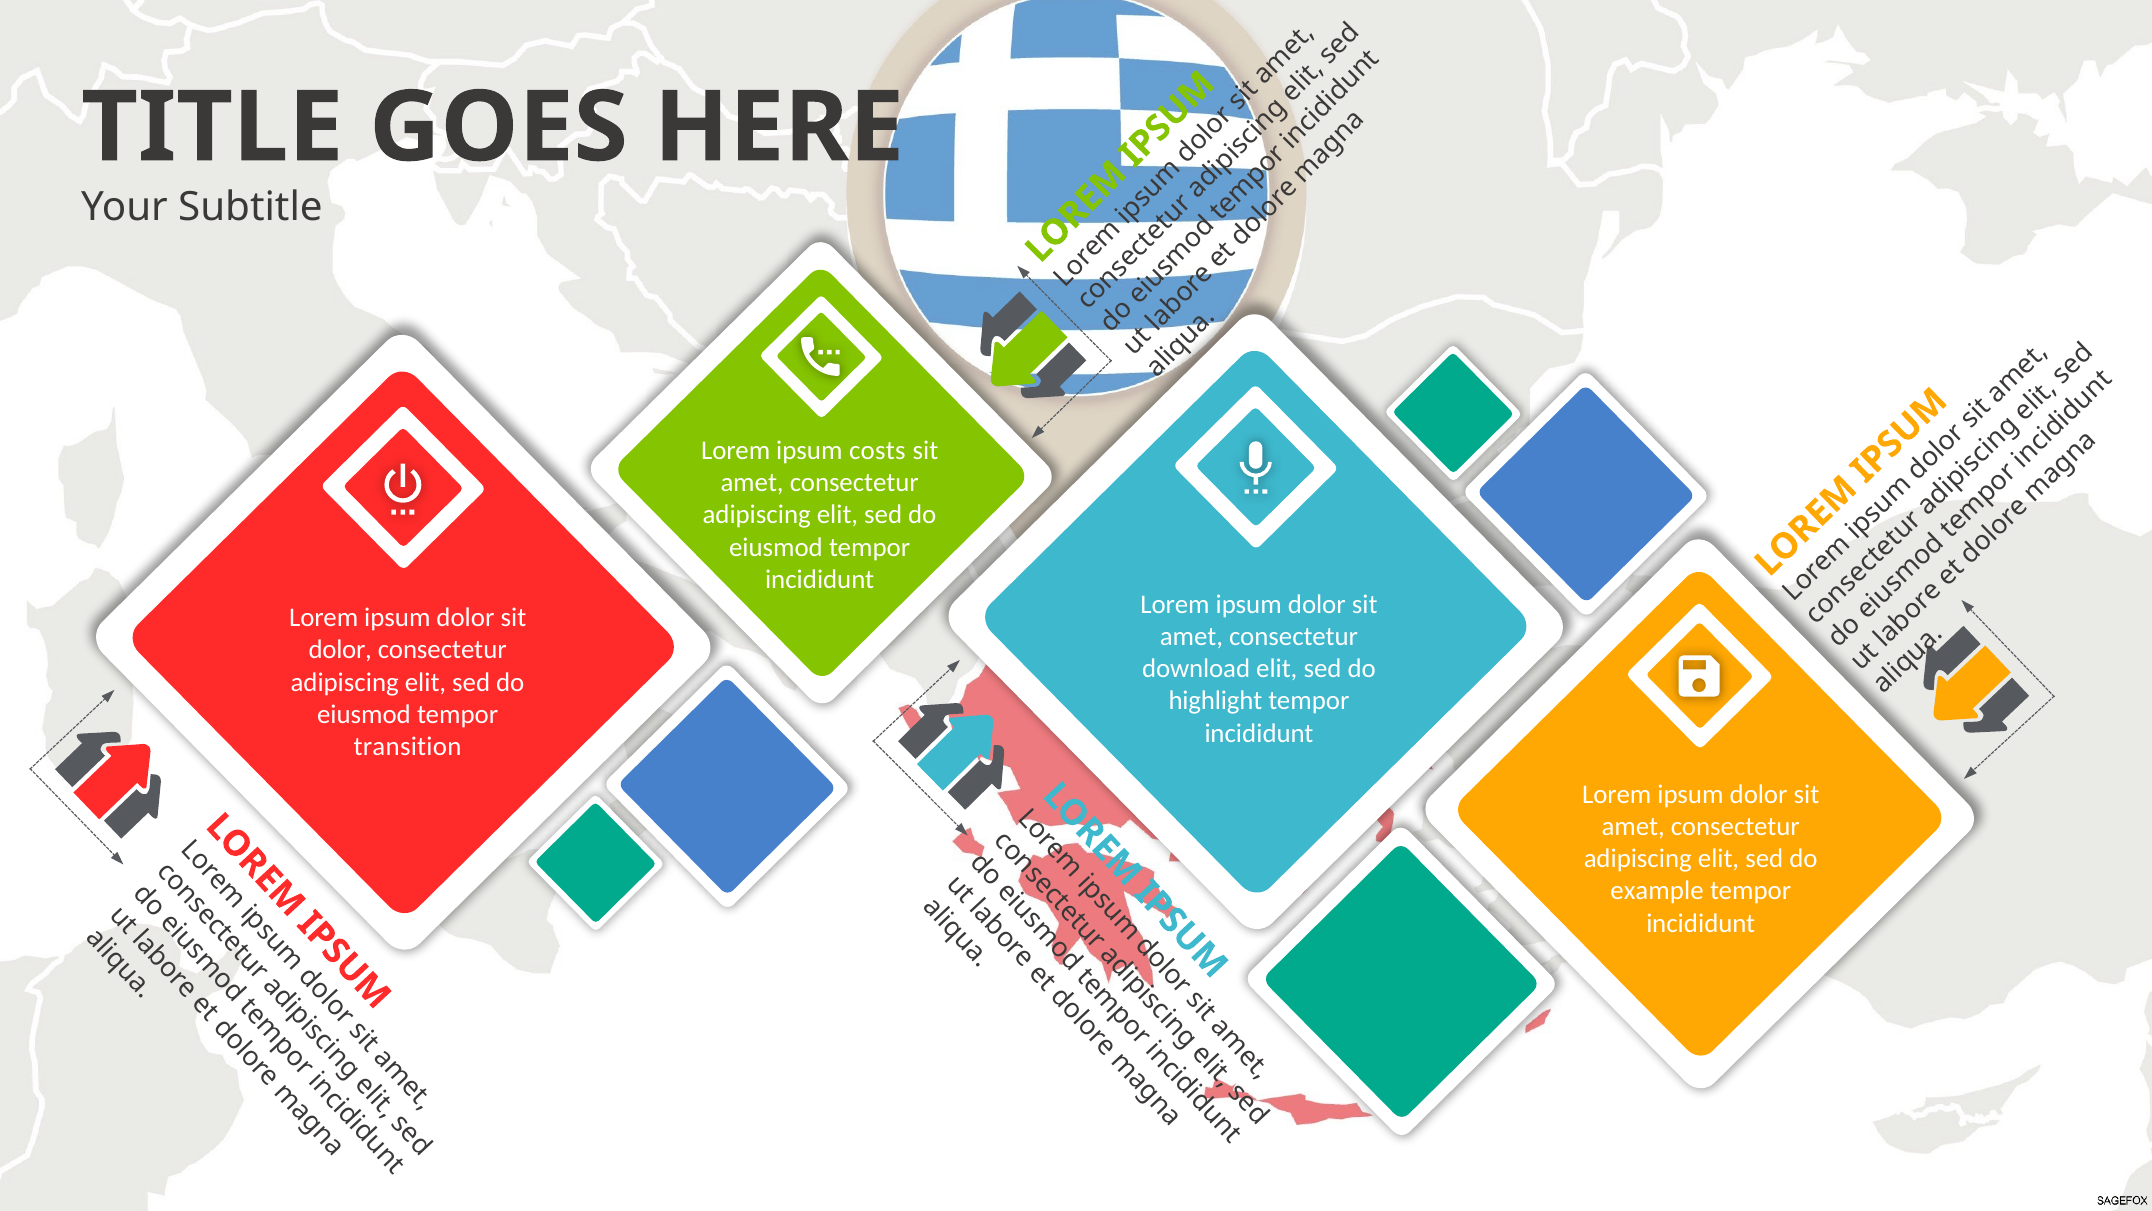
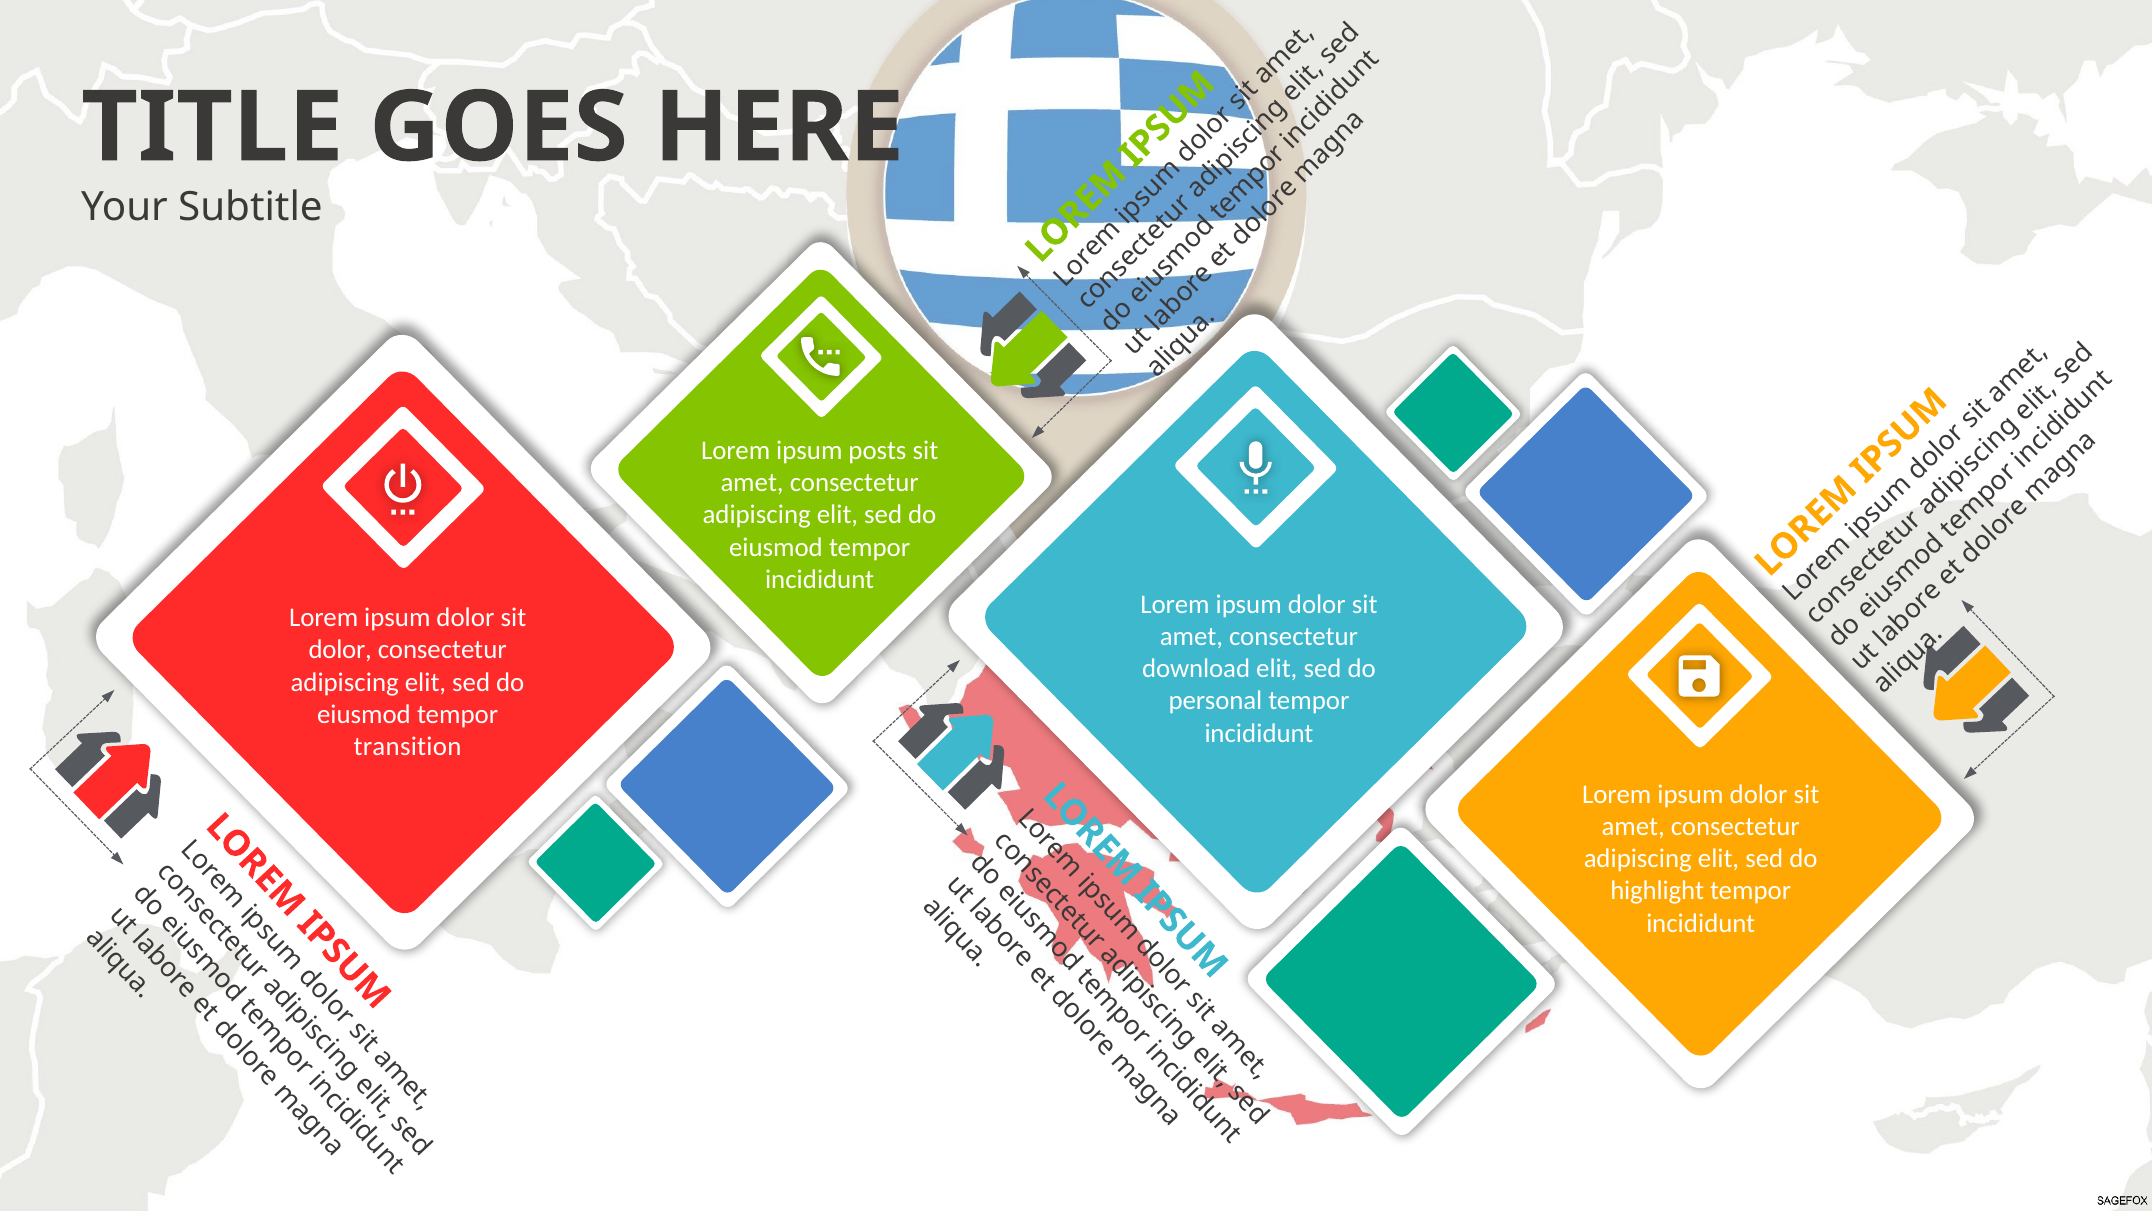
costs: costs -> posts (877, 450)
highlight: highlight -> personal (1215, 701)
example: example -> highlight (1657, 891)
